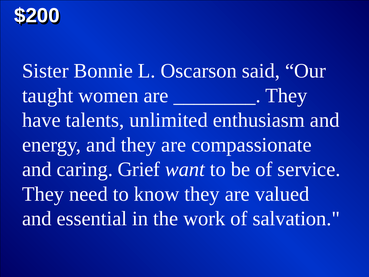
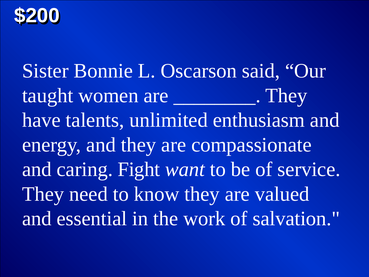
Grief: Grief -> Fight (139, 169)
